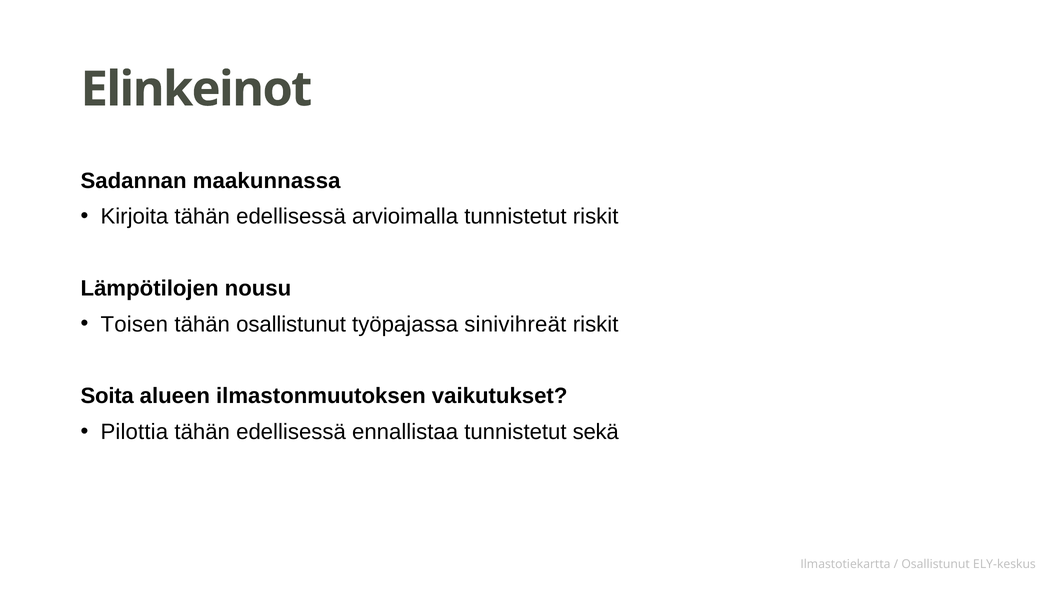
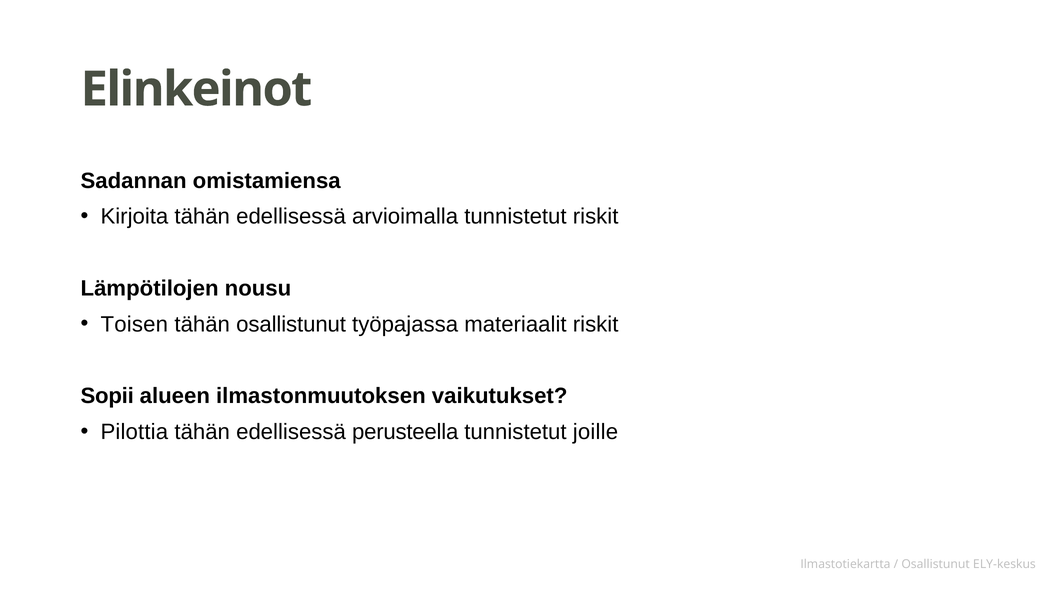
maakunnassa: maakunnassa -> omistamiensa (267, 181)
sinivihreät: sinivihreät -> materiaalit (515, 325)
Soita: Soita -> Sopii (107, 396)
ennallistaa: ennallistaa -> perusteella (405, 432)
sekä: sekä -> joille (596, 432)
